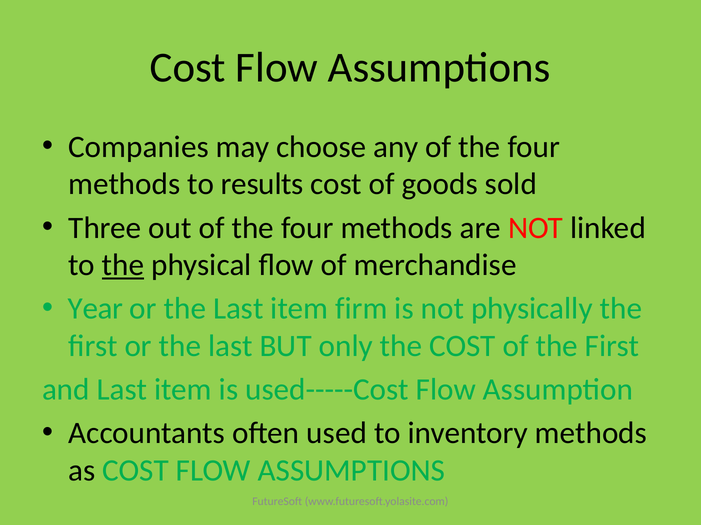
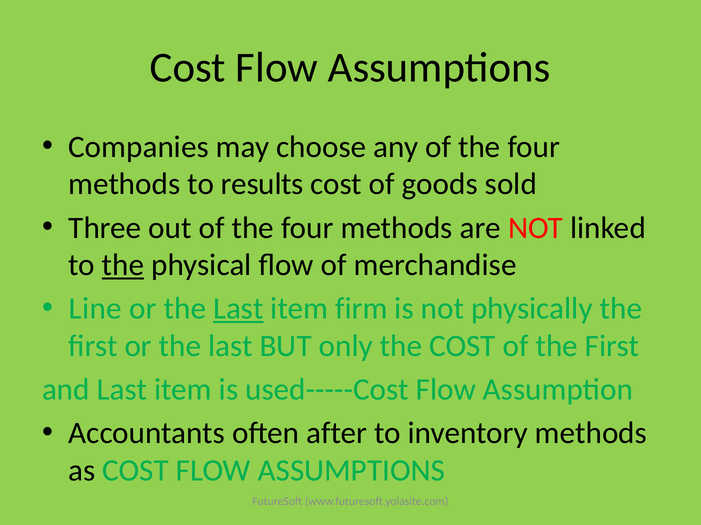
Year: Year -> Line (95, 309)
Last underline: none -> present (238, 309)
used: used -> after (337, 434)
